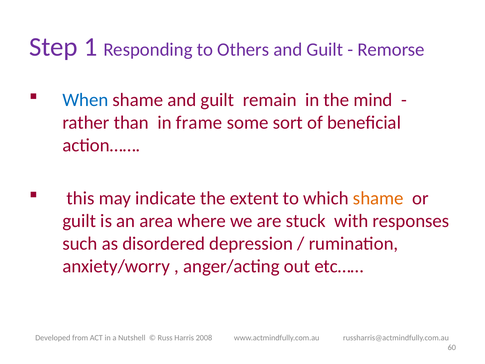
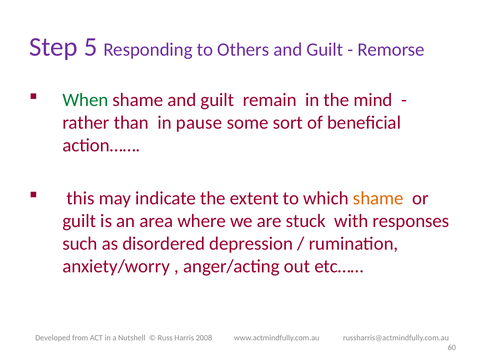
1: 1 -> 5 (91, 47)
When colour: blue -> green (85, 100)
frame: frame -> pause (199, 123)
